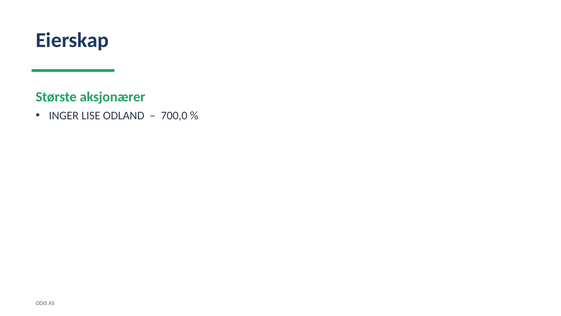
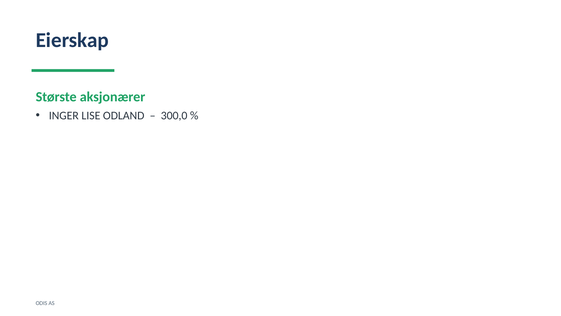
700,0: 700,0 -> 300,0 (174, 115)
